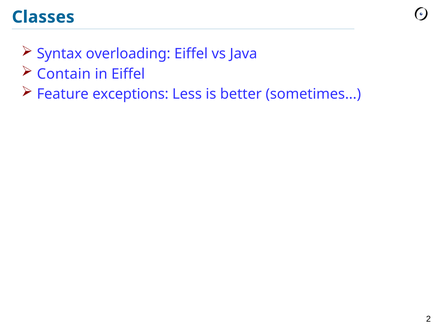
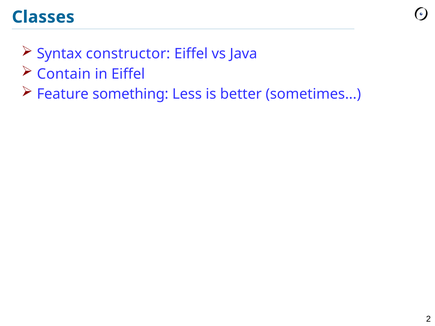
overloading: overloading -> constructor (128, 54)
exceptions: exceptions -> something (130, 94)
